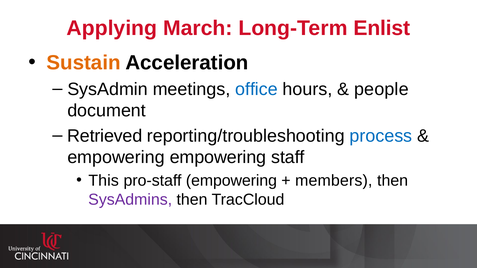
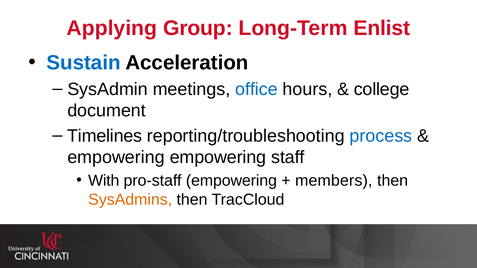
March: March -> Group (198, 28)
Sustain colour: orange -> blue (84, 63)
people: people -> college (382, 89)
Retrieved: Retrieved -> Timelines (105, 136)
This: This -> With (104, 181)
SysAdmins colour: purple -> orange (130, 200)
